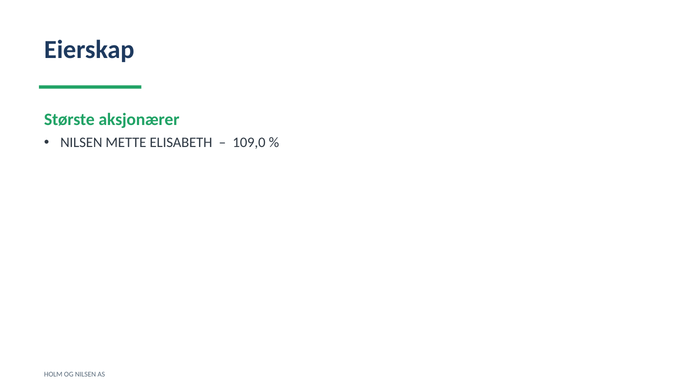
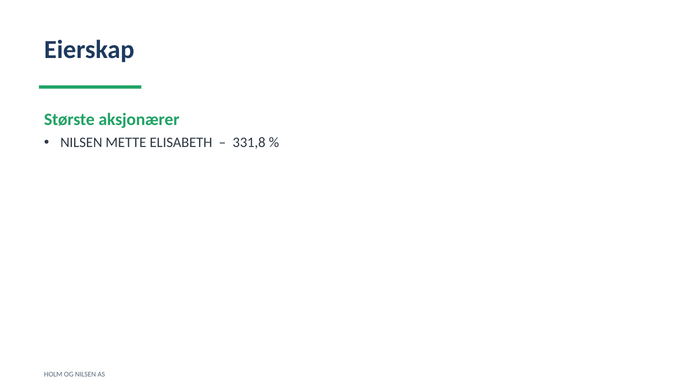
109,0: 109,0 -> 331,8 (249, 143)
